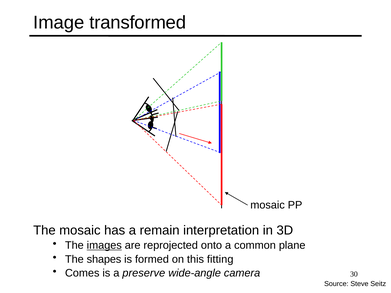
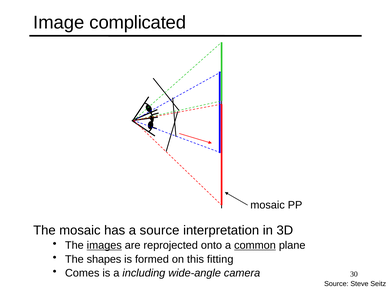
transformed: transformed -> complicated (138, 22)
a remain: remain -> source (160, 230)
common underline: none -> present (255, 246)
preserve: preserve -> including (144, 273)
